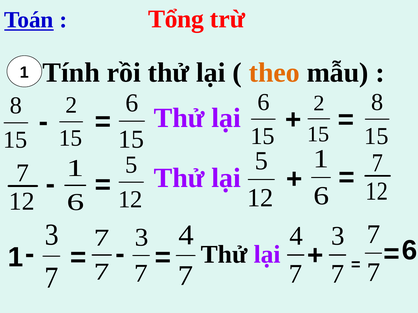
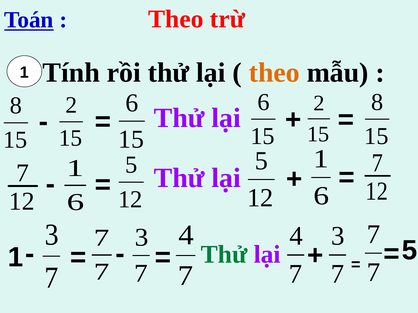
Tổng: Tổng -> Theo (176, 19)
Thử colour: black -> green (224, 255)
1 6: 6 -> 5 (409, 251)
